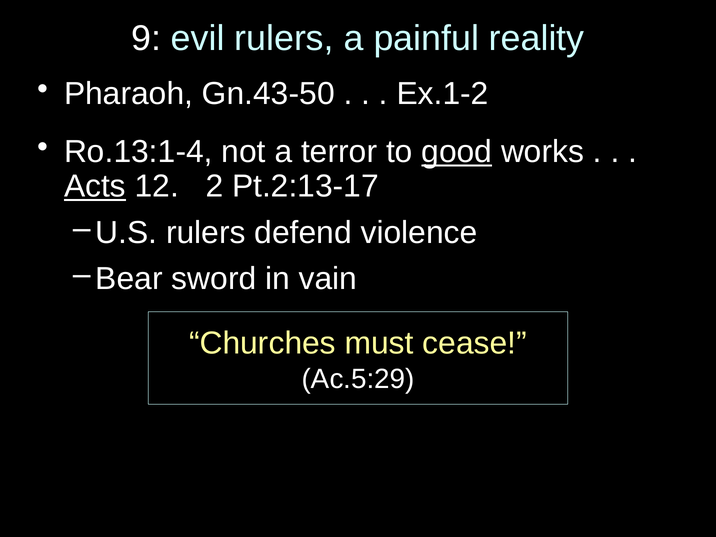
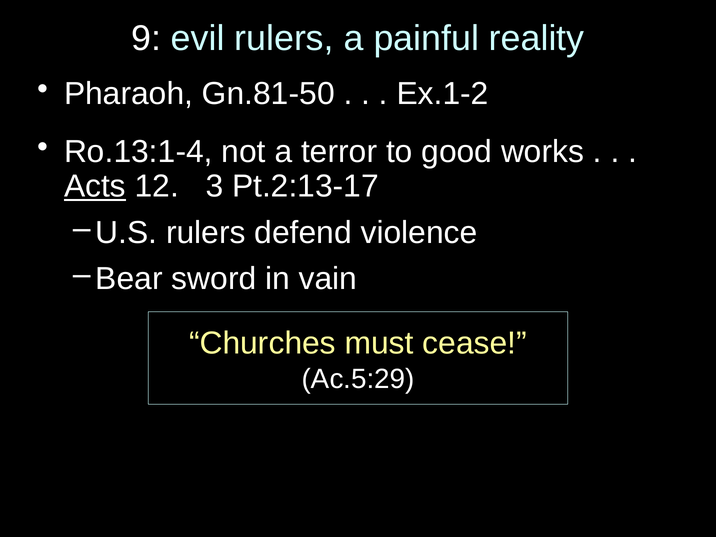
Gn.43-50: Gn.43-50 -> Gn.81-50 (268, 94)
good underline: present -> none (457, 152)
2: 2 -> 3 (214, 186)
